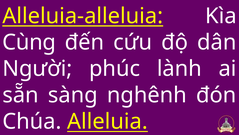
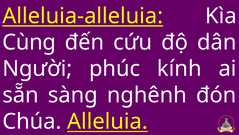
lành: lành -> kính (179, 68)
